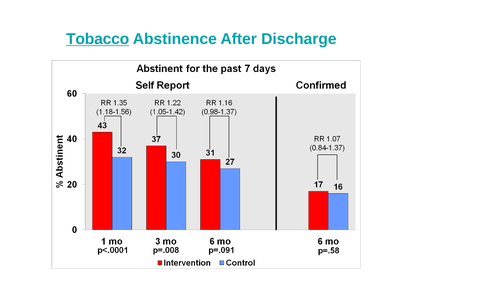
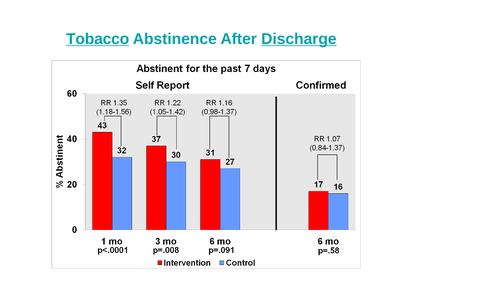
Discharge underline: none -> present (299, 39)
